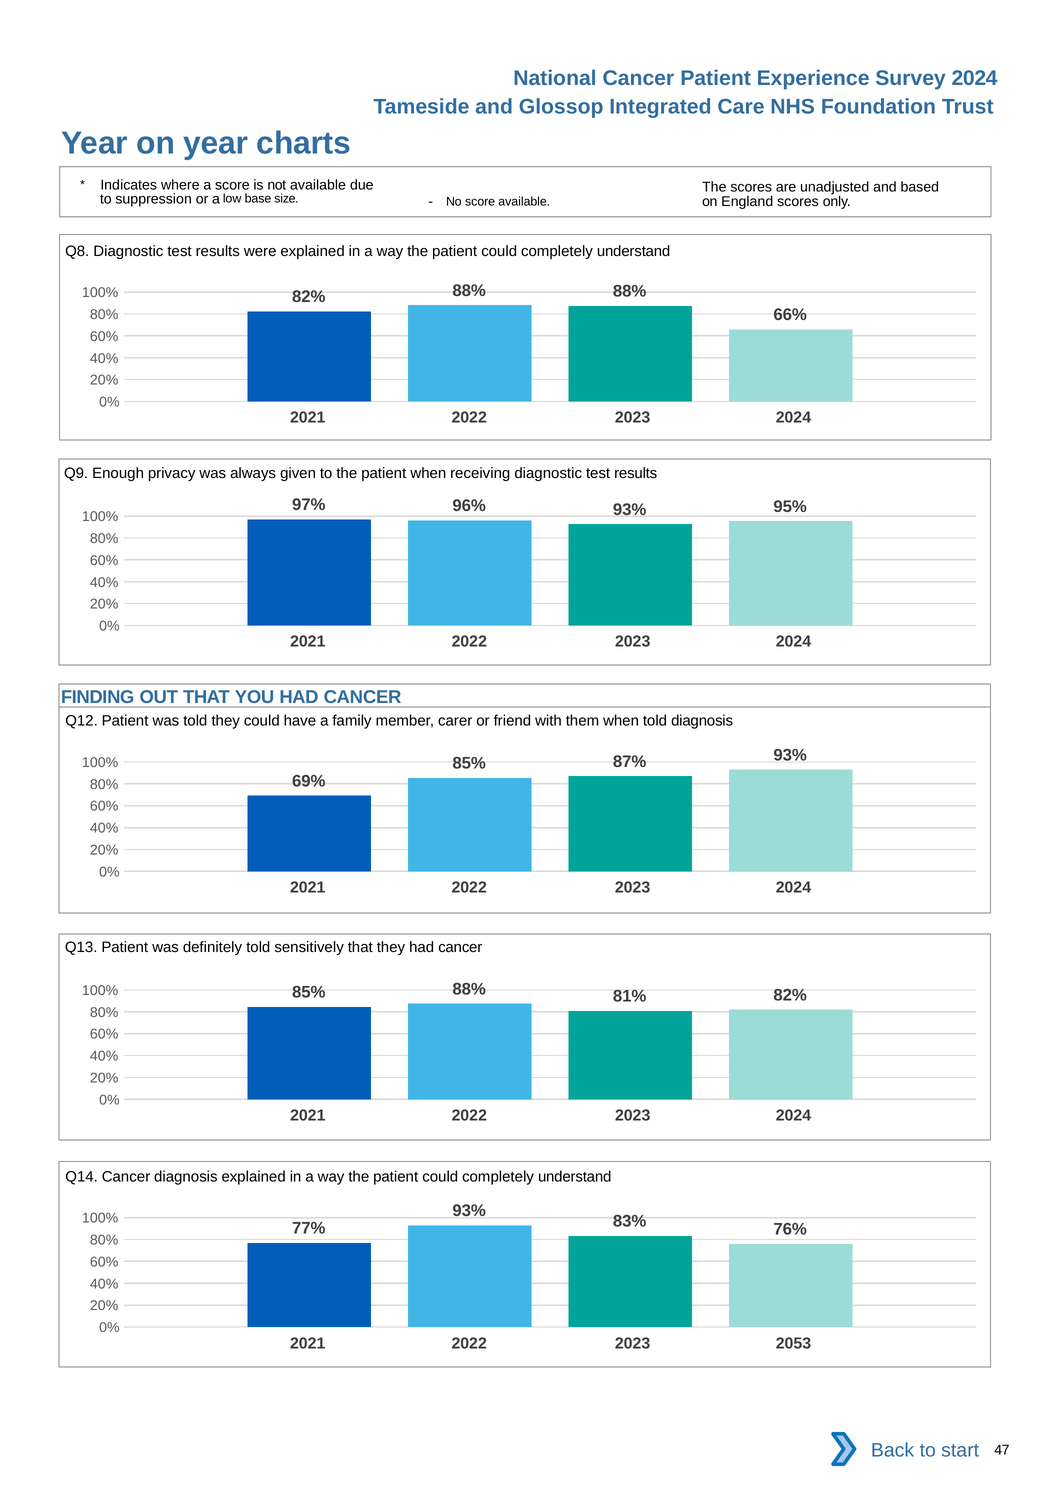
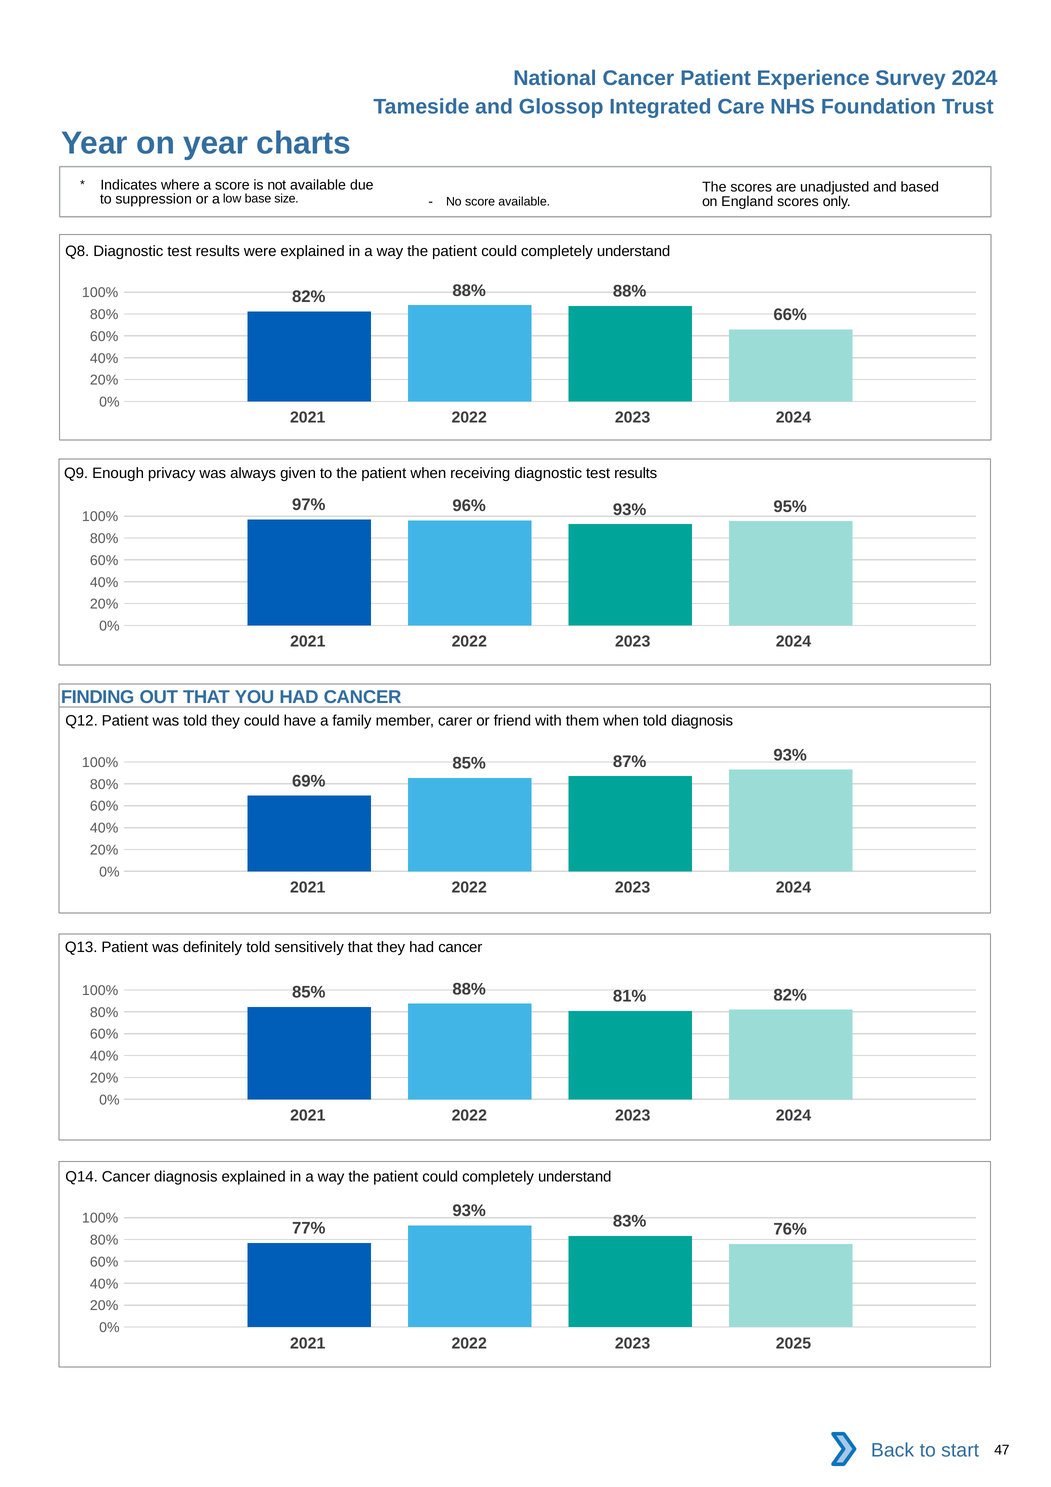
2053: 2053 -> 2025 (793, 1344)
